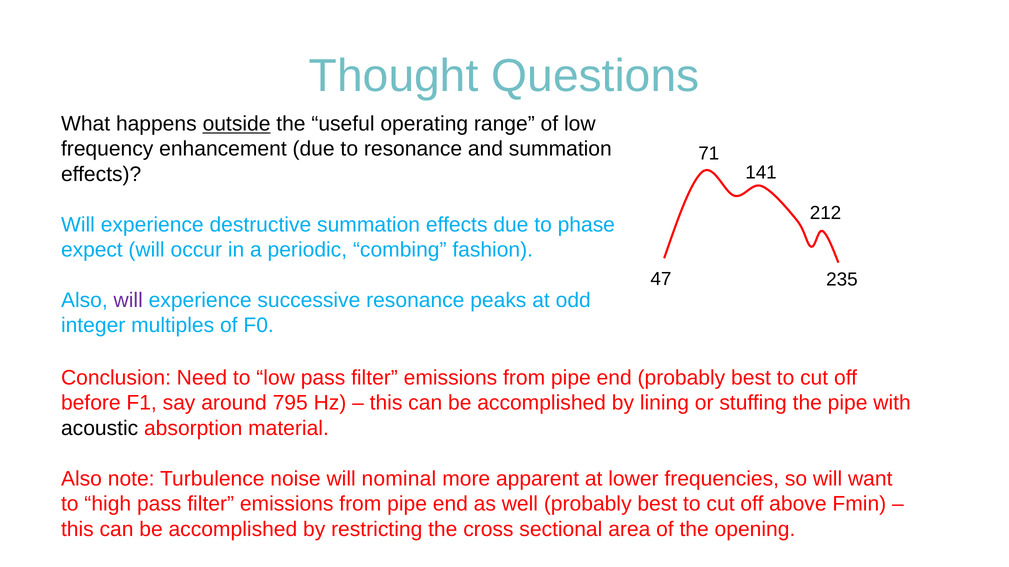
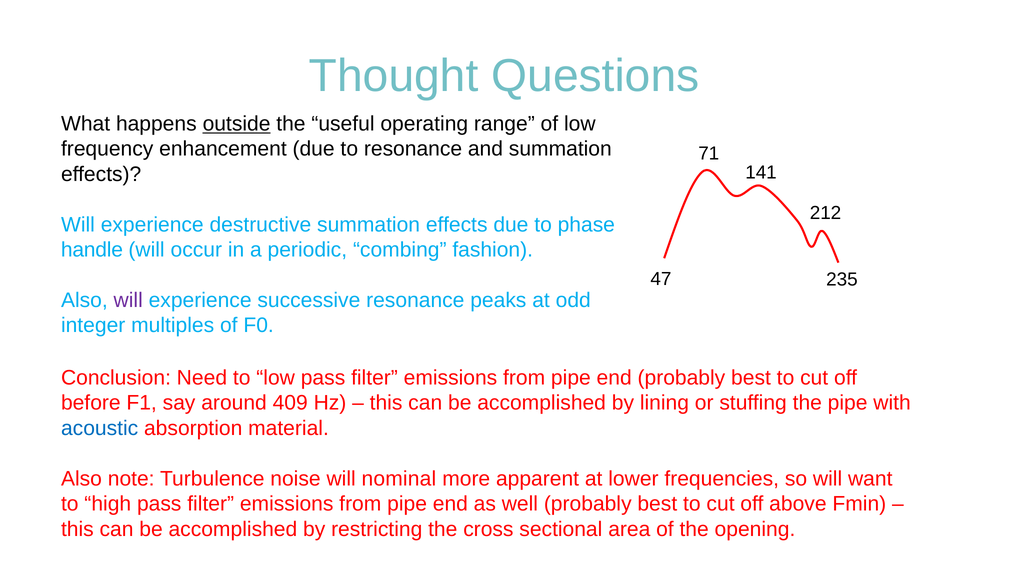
expect: expect -> handle (92, 250)
795: 795 -> 409 (290, 403)
acoustic colour: black -> blue (100, 429)
